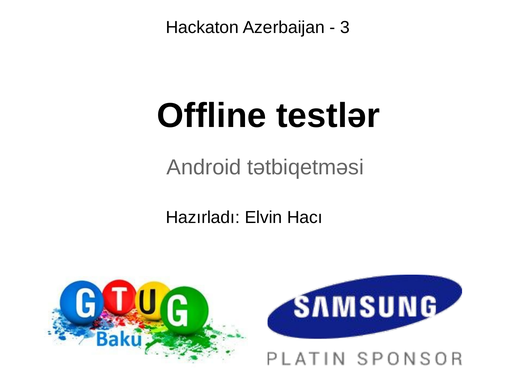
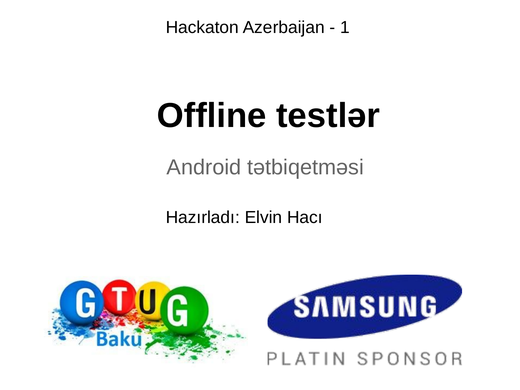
3: 3 -> 1 (345, 27)
